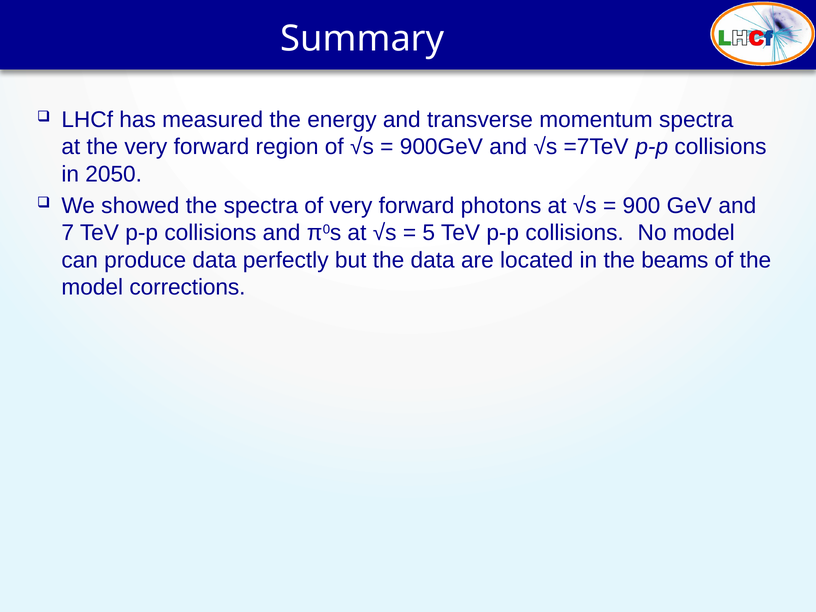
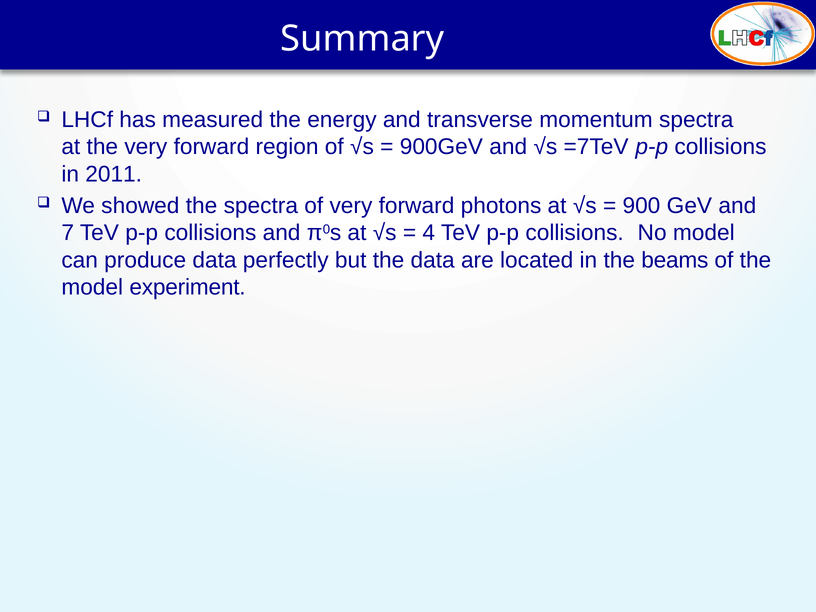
2050: 2050 -> 2011 (114, 174)
5: 5 -> 4 (429, 233)
corrections: corrections -> experiment (188, 287)
